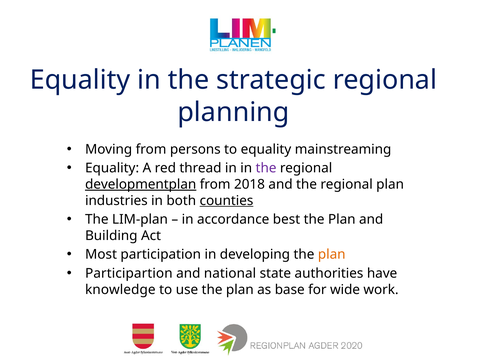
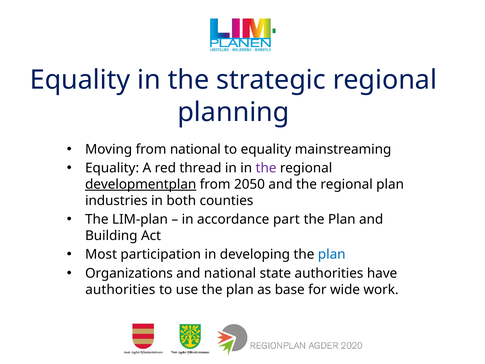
from persons: persons -> national (195, 149)
2018: 2018 -> 2050 (249, 184)
counties underline: present -> none (226, 200)
best: best -> part (286, 219)
plan colour: orange -> blue (332, 254)
Participartion: Participartion -> Organizations (129, 273)
knowledge: knowledge -> authorities (120, 289)
